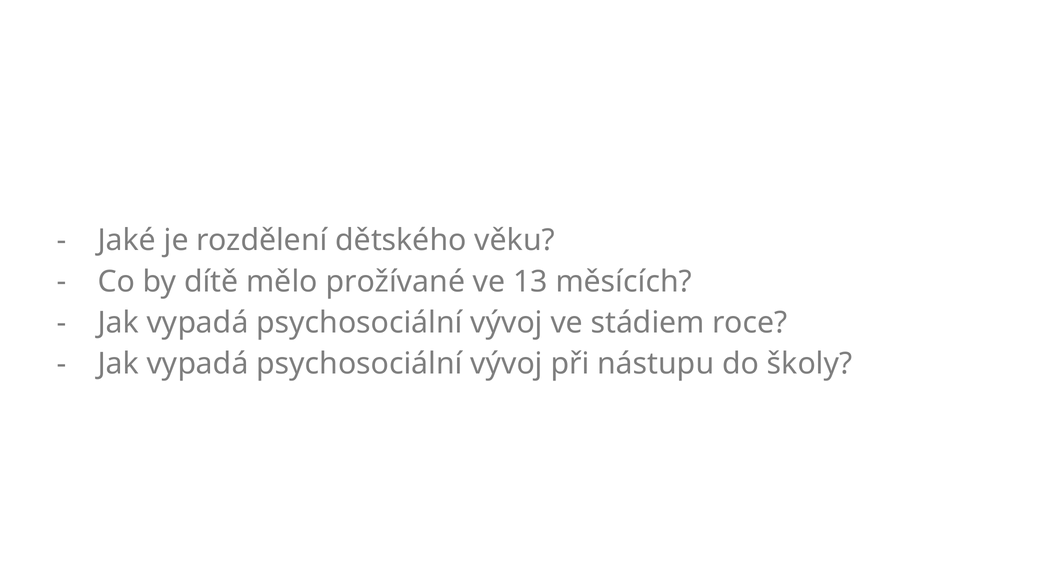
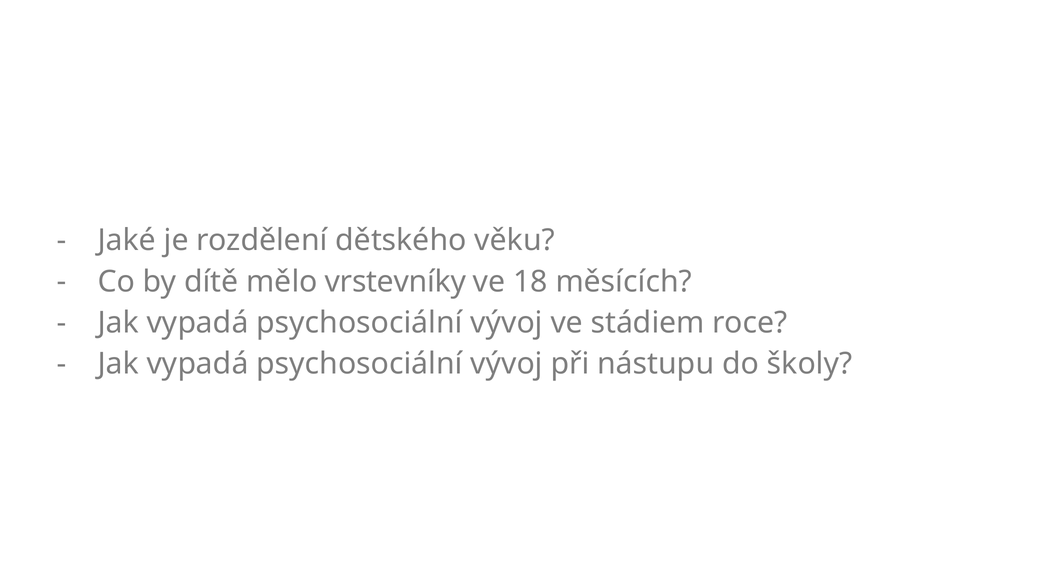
prožívané: prožívané -> vrstevníky (395, 282)
13: 13 -> 18 (530, 282)
